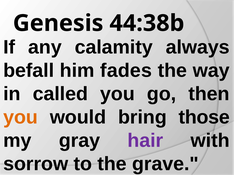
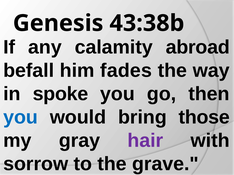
44:38b: 44:38b -> 43:38b (147, 23)
always: always -> abroad (198, 47)
called: called -> spoke (60, 94)
you colour: orange -> blue (21, 118)
